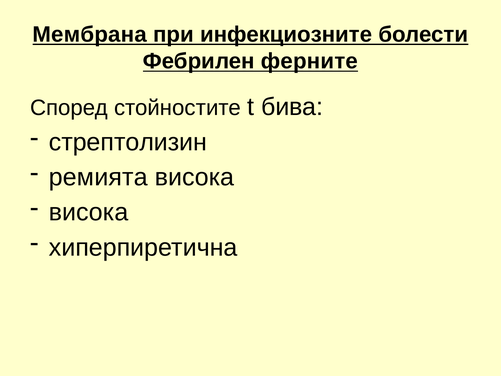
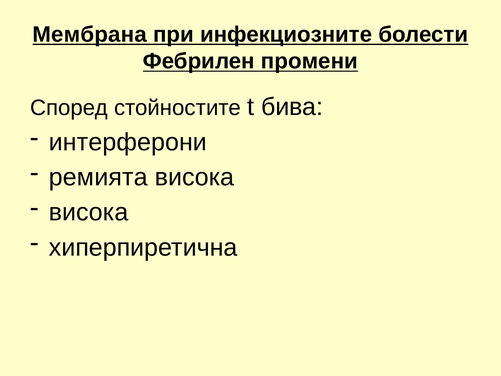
ферните: ферните -> промени (309, 61)
стрептолизин: стрептолизин -> интерферони (128, 142)
